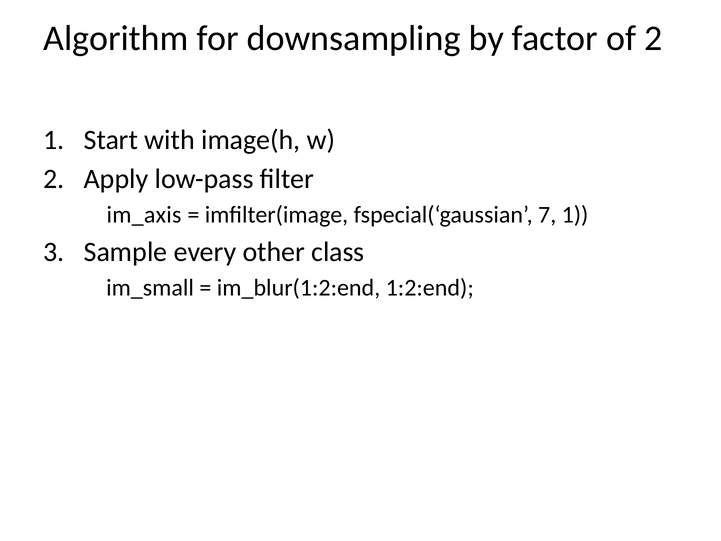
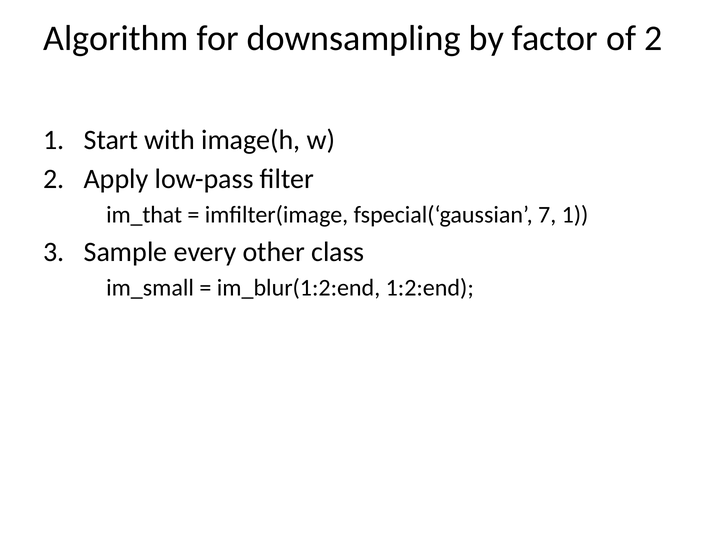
im_axis: im_axis -> im_that (144, 215)
